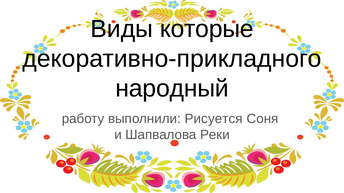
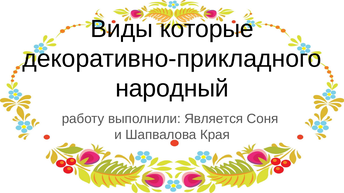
Рисуется: Рисуется -> Является (214, 119)
Реки: Реки -> Края (215, 135)
